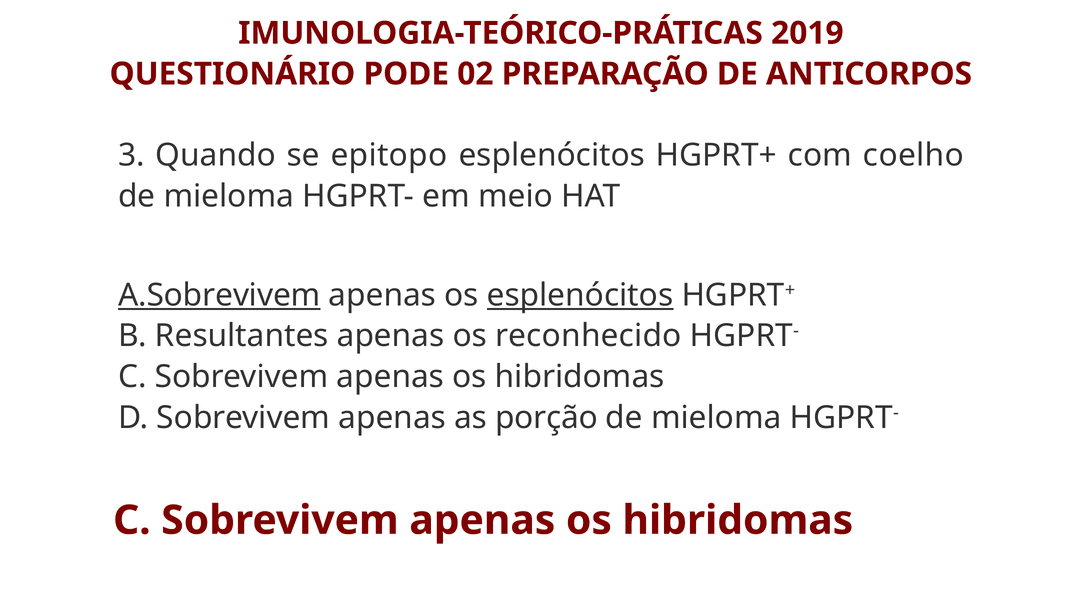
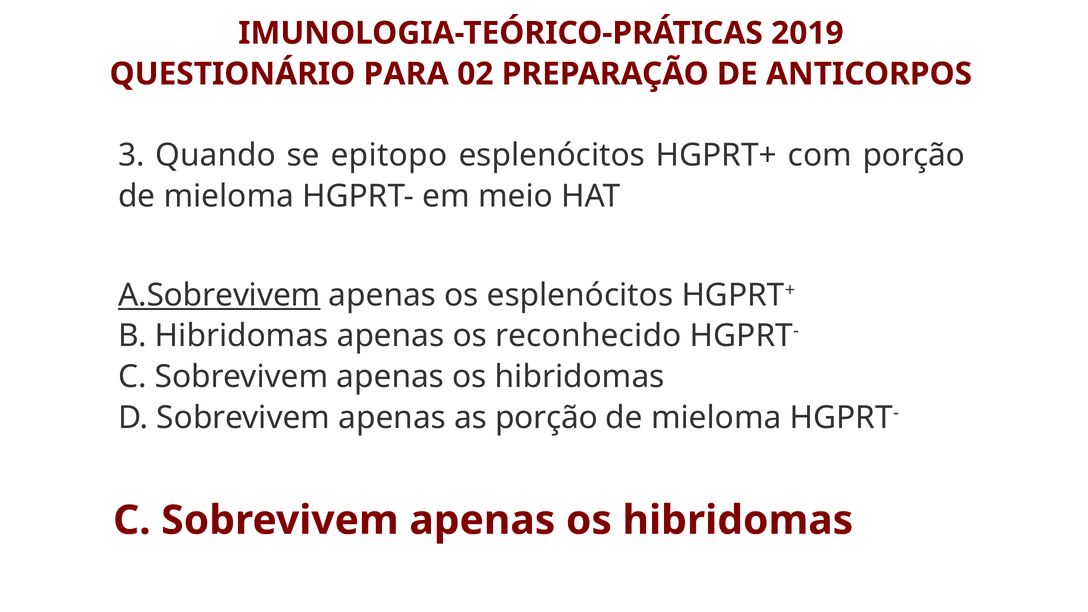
PODE: PODE -> PARA (406, 74)
com coelho: coelho -> porção (914, 156)
esplenócitos underline: present -> none (580, 295)
B Resultantes: Resultantes -> Hibridomas (242, 336)
